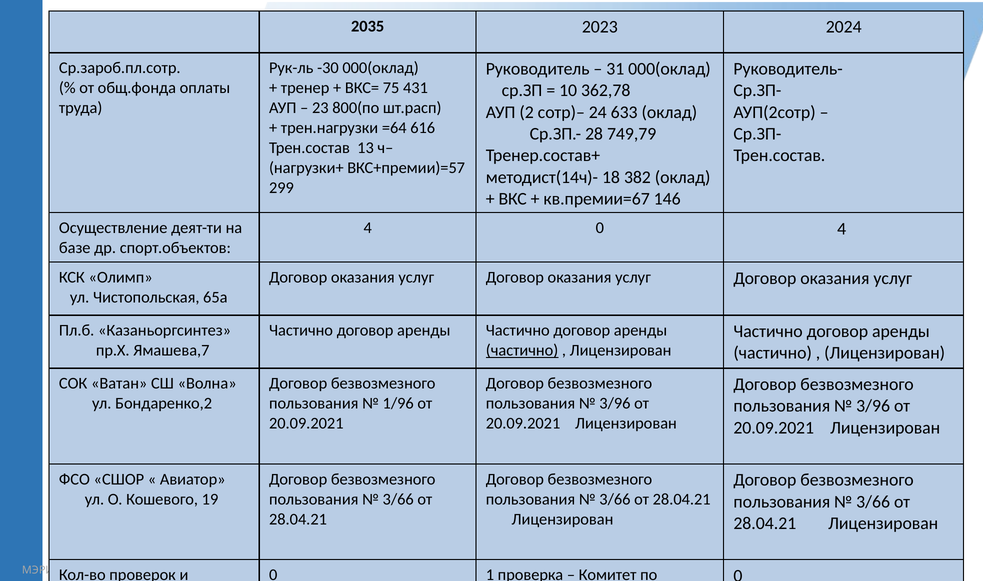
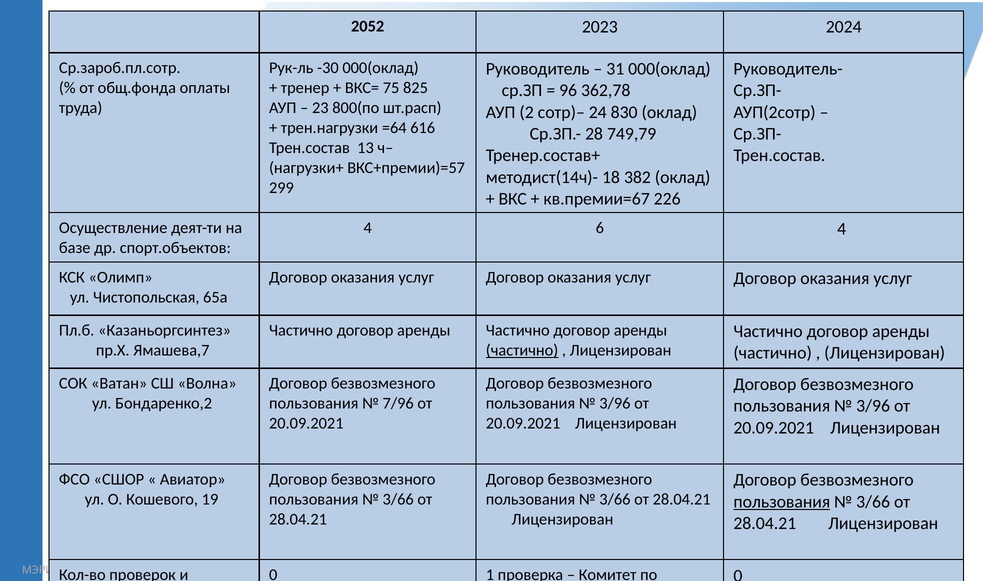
2035: 2035 -> 2052 (368, 26)
431: 431 -> 825 (415, 88)
10: 10 -> 96 (568, 91)
633: 633 -> 830 (624, 112)
146: 146 -> 226 (667, 199)
4 0: 0 -> 6 (600, 228)
1/96: 1/96 -> 7/96 (398, 403)
пользования underline: none -> present (782, 501)
